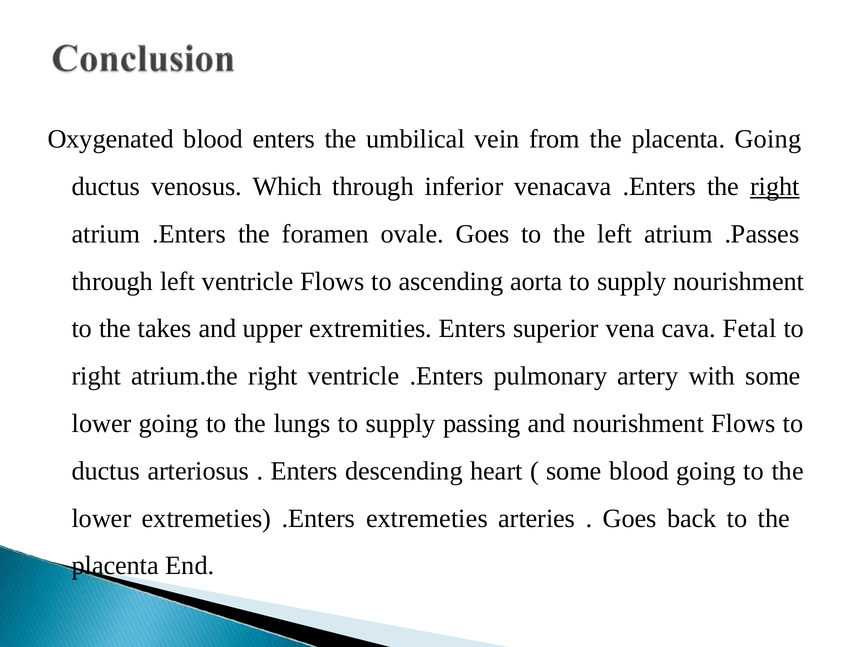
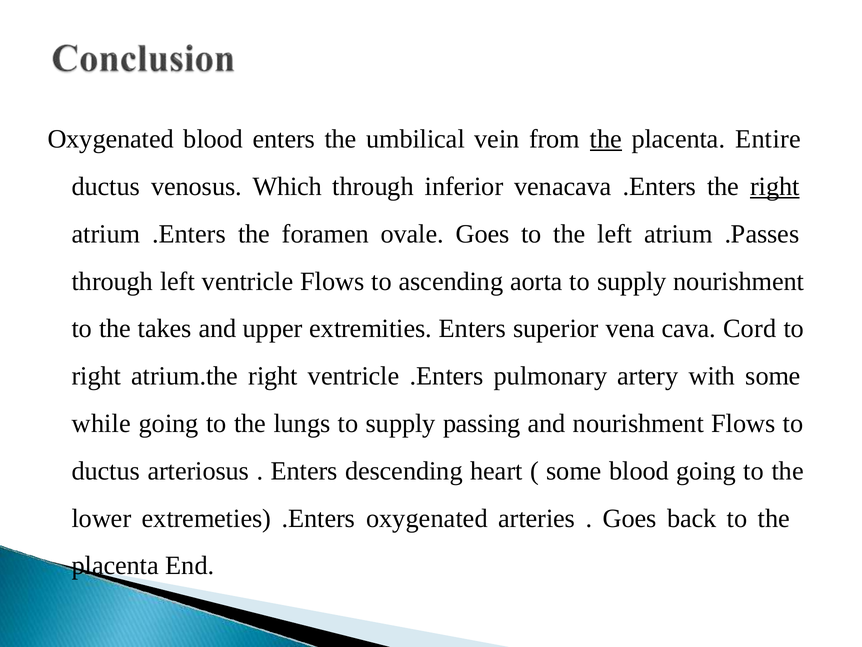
the underline: none -> present (606, 139)
placenta Going: Going -> Entire (768, 139)
Fetal: Fetal -> Cord (750, 328)
lower: lower -> while (101, 423)
.Enters extremeties: extremeties -> oxygenated (427, 518)
